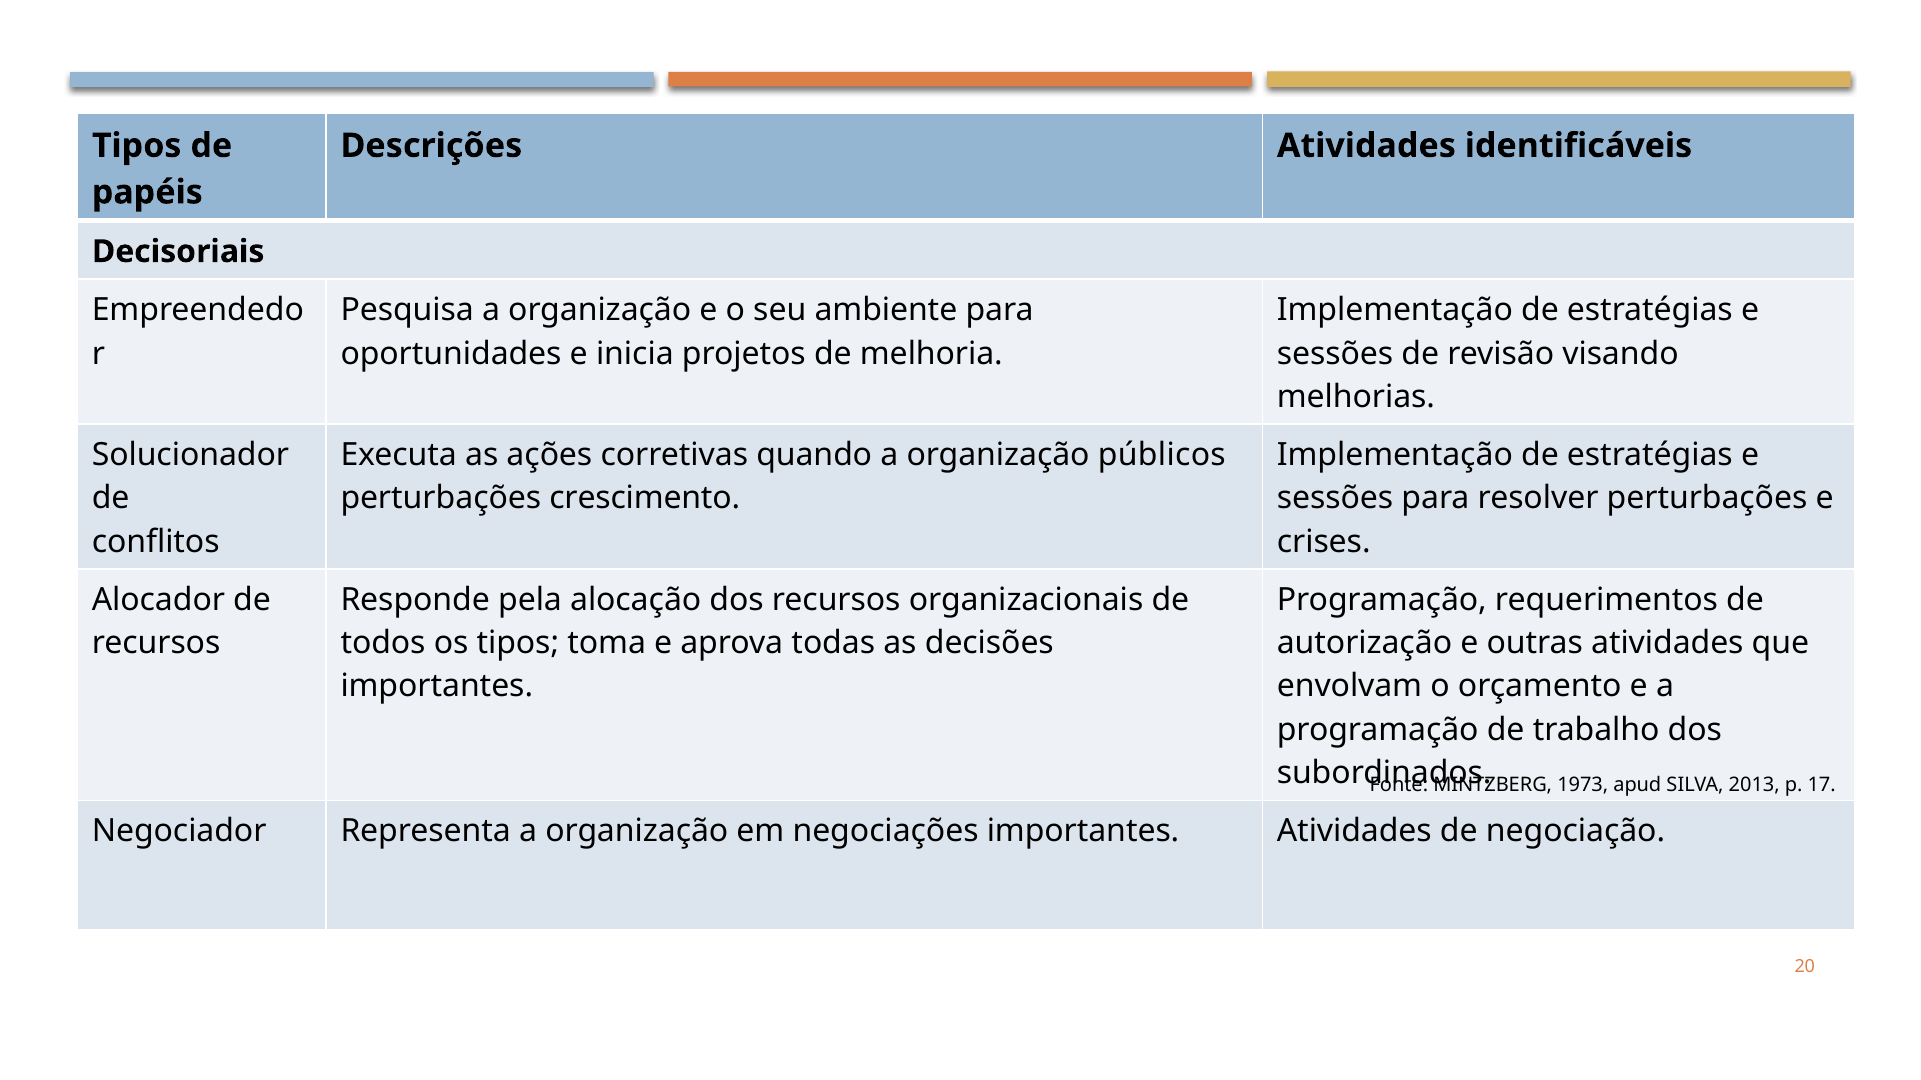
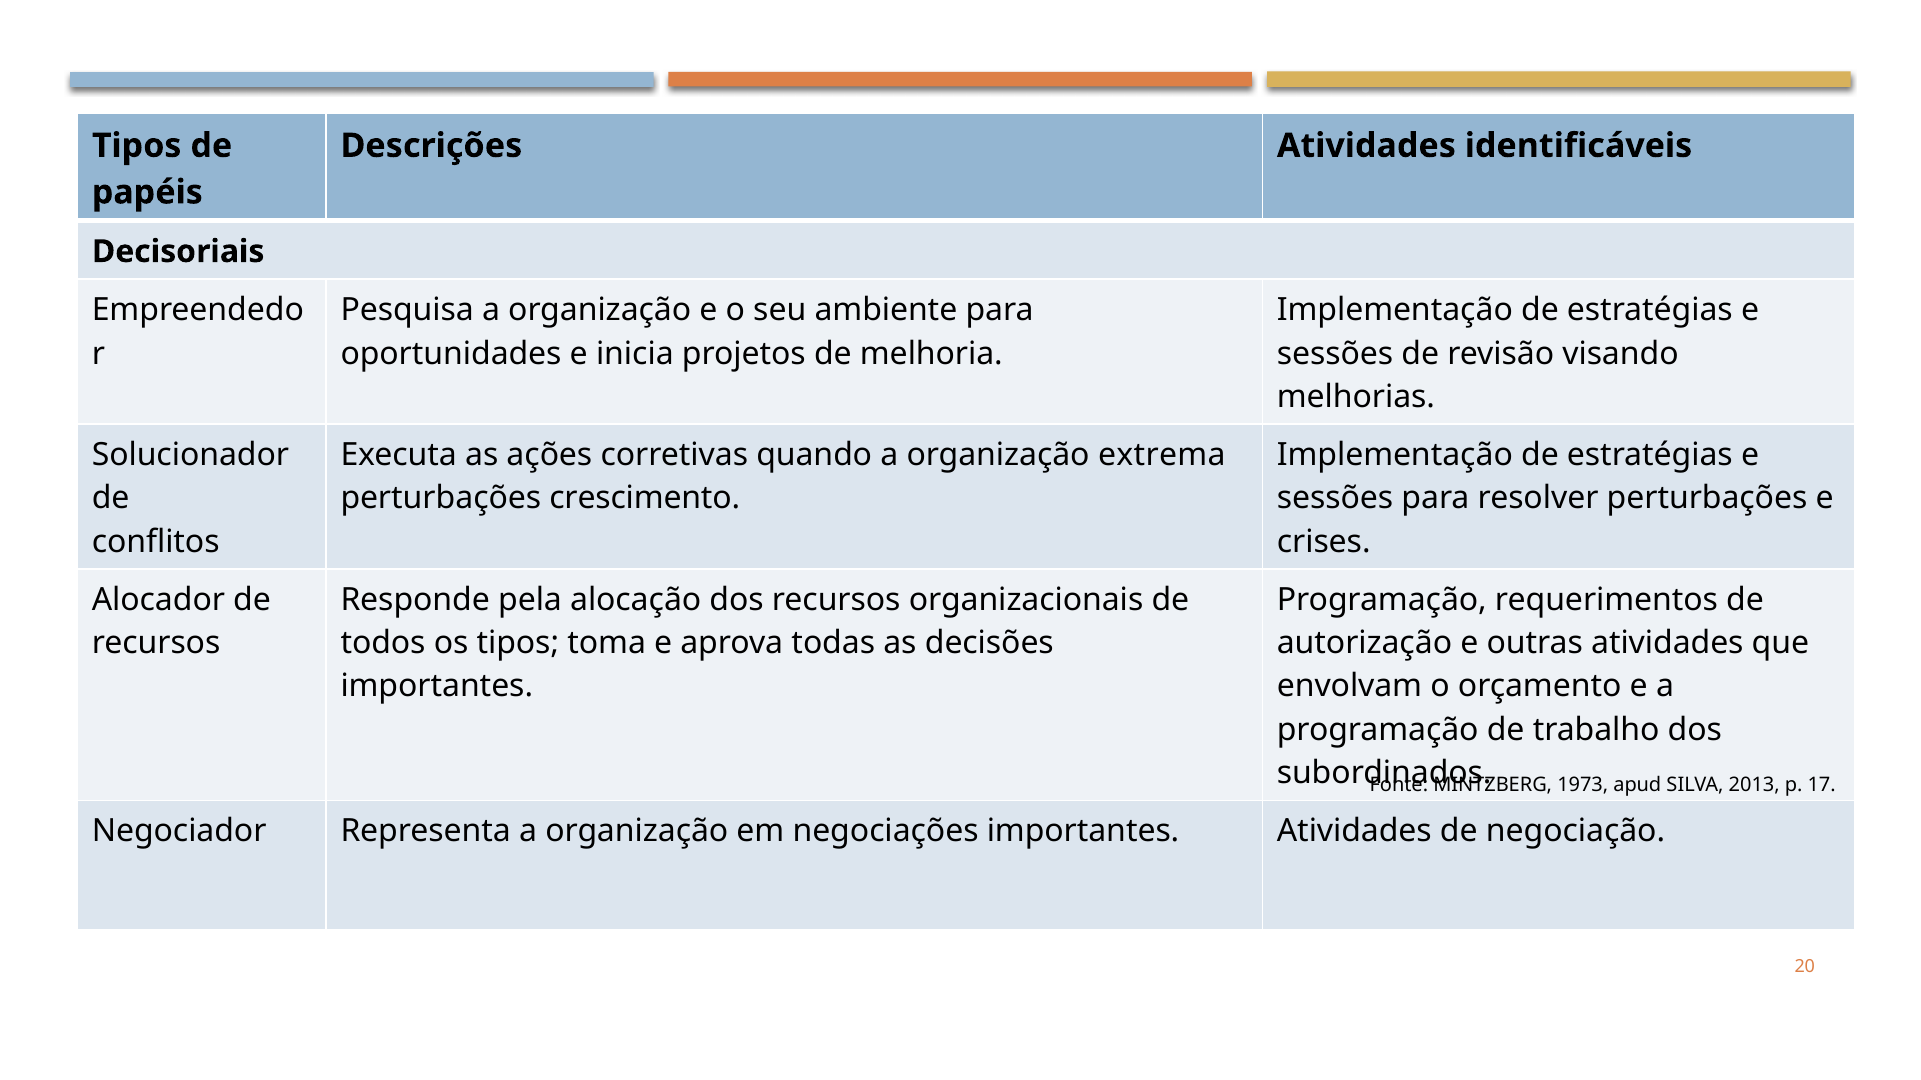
públicos: públicos -> extrema (1162, 455)
